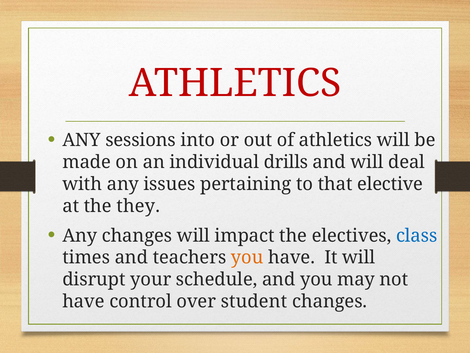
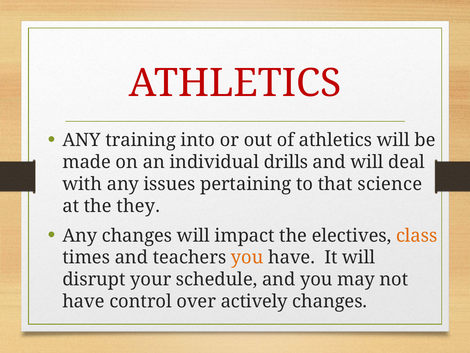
sessions: sessions -> training (141, 140)
elective: elective -> science (390, 184)
class colour: blue -> orange (417, 235)
student: student -> actively (254, 301)
